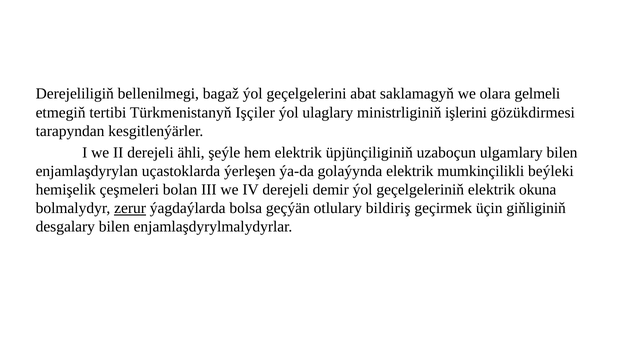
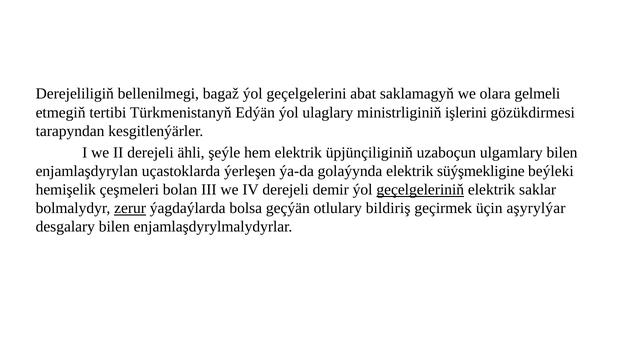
Işçiler: Işçiler -> Edýän (255, 113)
mumkinçilikli: mumkinçilikli -> süýşmekligine (481, 172)
geçelgeleriniň underline: none -> present (420, 190)
okuna: okuna -> saklar (538, 190)
giňliginiň: giňliginiň -> aşyrylýar (536, 209)
